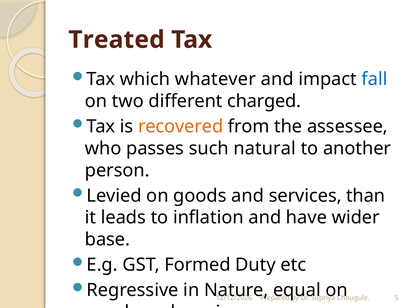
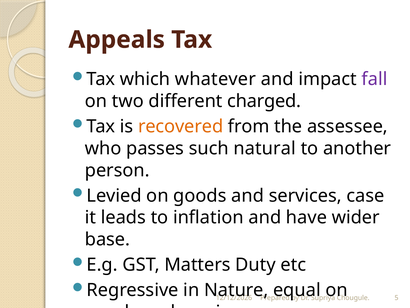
Treated: Treated -> Appeals (117, 40)
fall colour: blue -> purple (375, 79)
than: than -> case (366, 195)
Formed: Formed -> Matters (197, 264)
